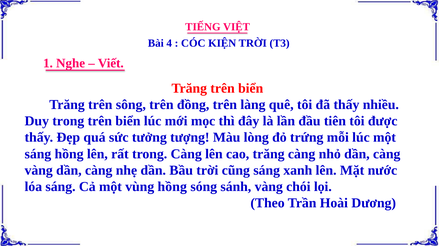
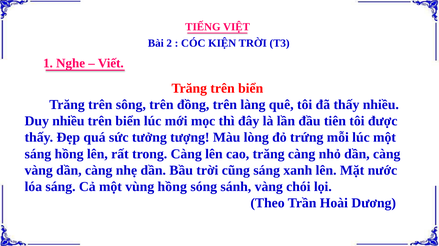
4: 4 -> 2 (169, 43)
Duy trong: trong -> nhiều (68, 121)
